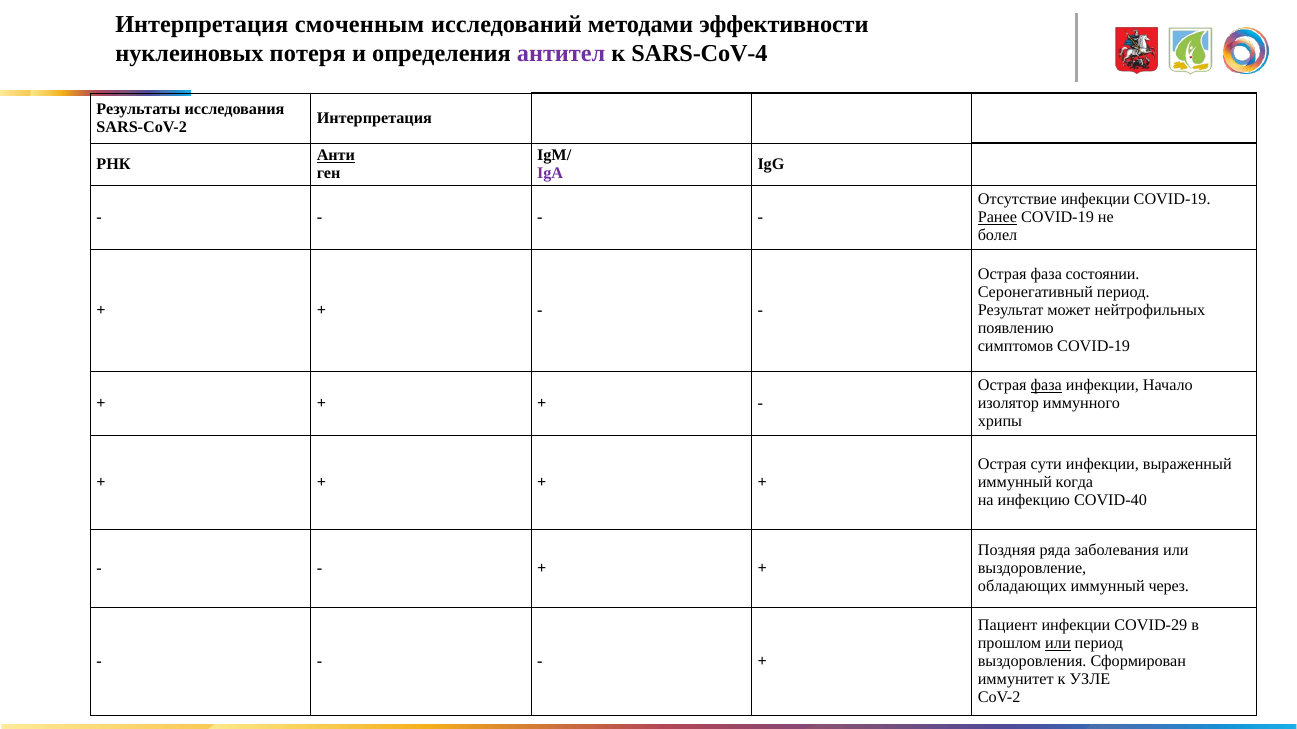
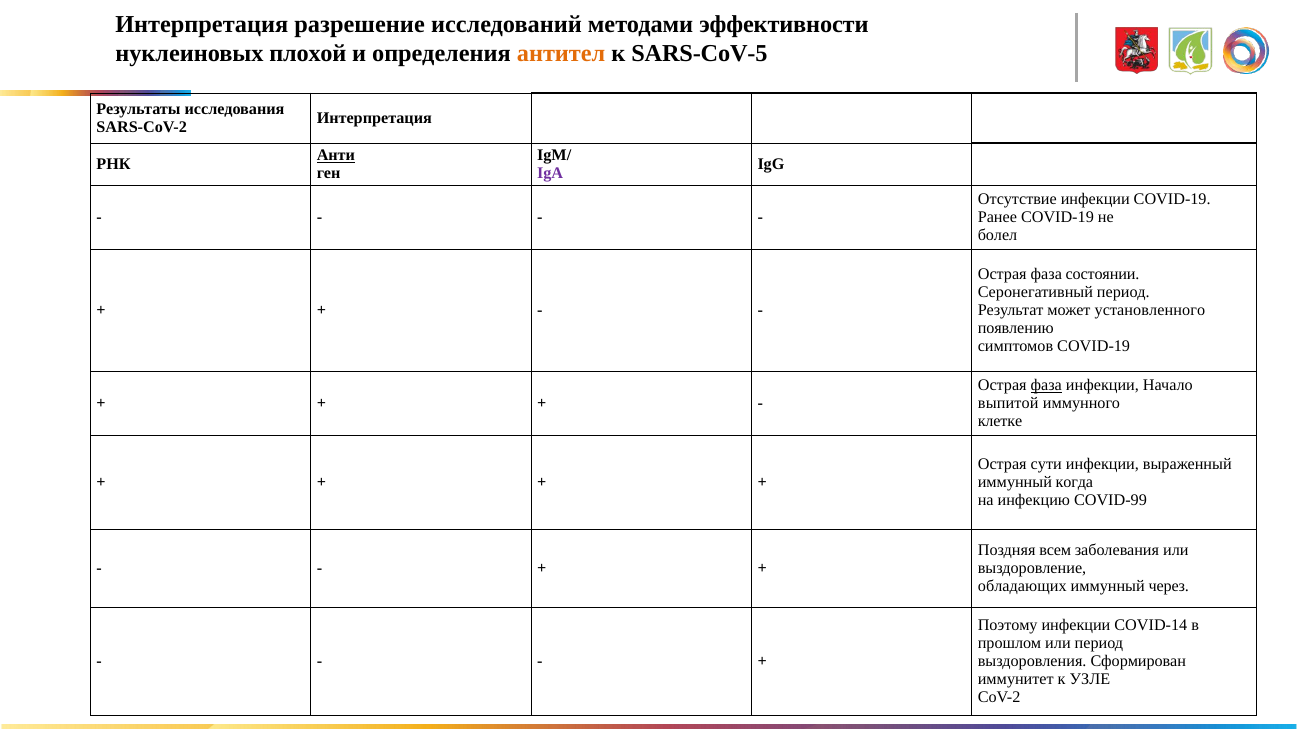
смоченным: смоченным -> разрешение (360, 24)
потеря: потеря -> плохой (308, 54)
антител colour: purple -> orange (561, 54)
SARS-CoV-4: SARS-CoV-4 -> SARS-CoV-5 (699, 54)
Ранее underline: present -> none (997, 217)
нейтрофильных: нейтрофильных -> установленного (1150, 311)
изолятор: изолятор -> выпитой (1008, 404)
хрипы: хрипы -> клетке (1000, 422)
COVID-40: COVID-40 -> COVID-99 (1110, 501)
ряда: ряда -> всем (1055, 551)
Пациент: Пациент -> Поэтому (1008, 626)
COVID-29: COVID-29 -> COVID-14 (1151, 626)
или underline: present -> none (1058, 644)
